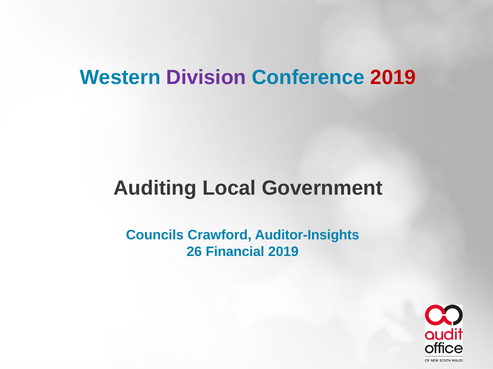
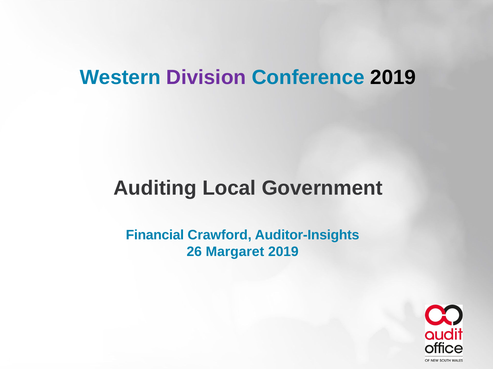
2019 colour: red -> black (393, 78)
Councils: Councils -> Financial (155, 236)
Financial: Financial -> Margaret (235, 252)
